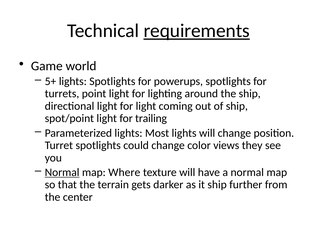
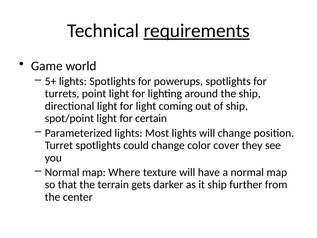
trailing: trailing -> certain (151, 118)
views: views -> cover (226, 145)
Normal underline: present -> none (62, 172)
